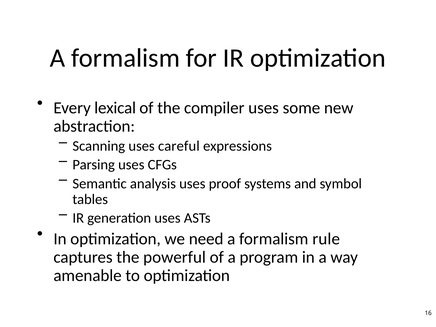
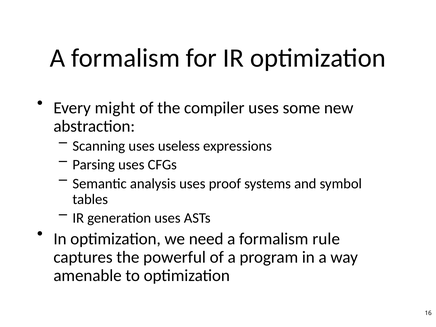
lexical: lexical -> might (115, 108)
careful: careful -> useless (179, 146)
